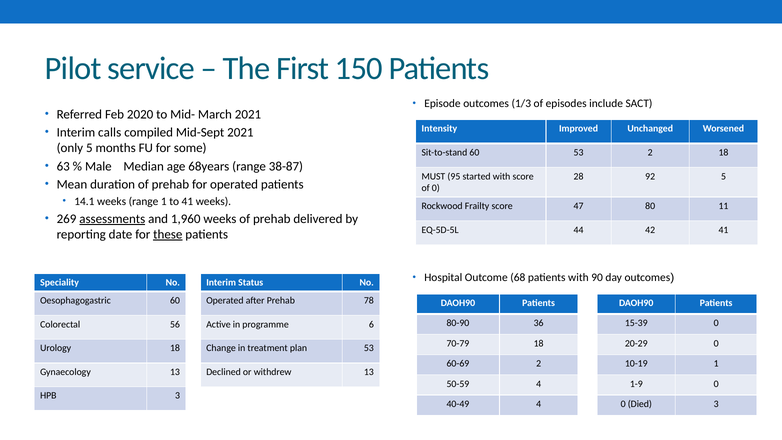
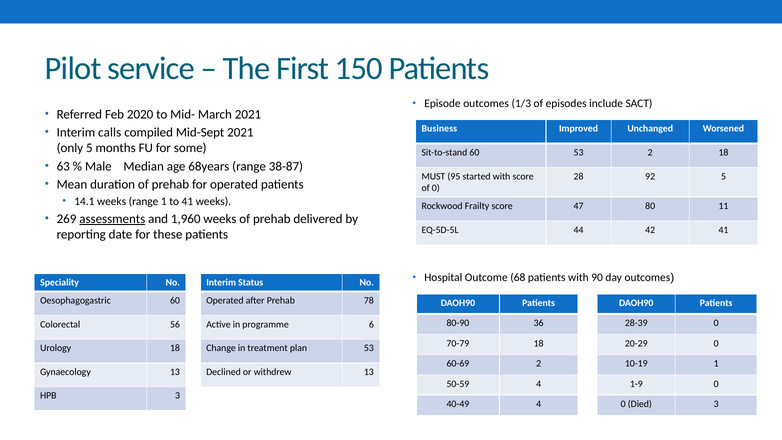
Intensity: Intensity -> Business (439, 129)
these underline: present -> none (168, 234)
15-39: 15-39 -> 28-39 (636, 323)
